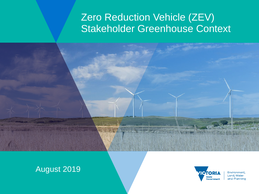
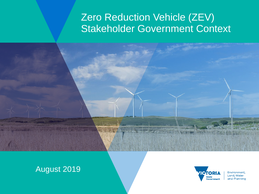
Greenhouse: Greenhouse -> Government (165, 29)
